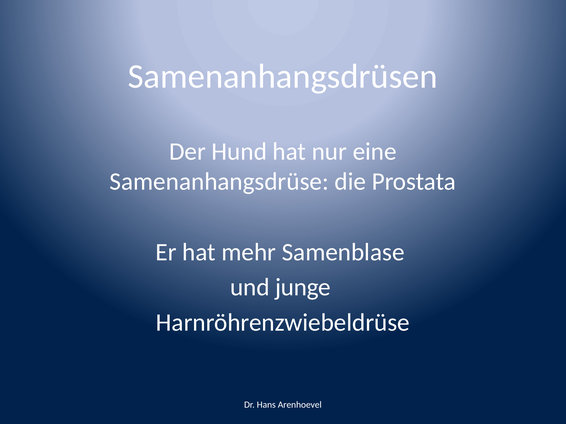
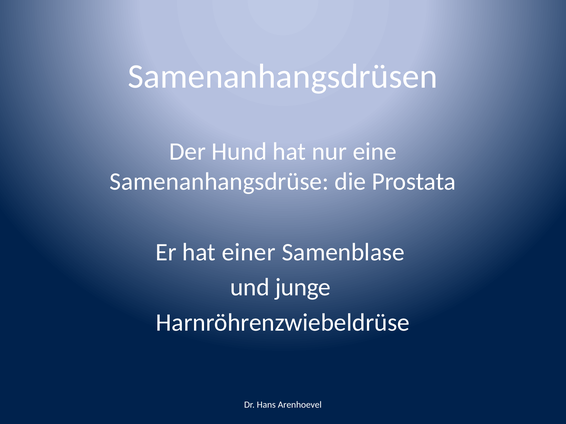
mehr: mehr -> einer (249, 252)
